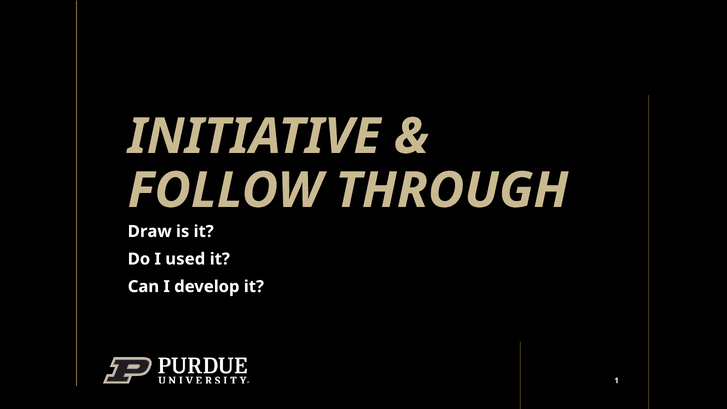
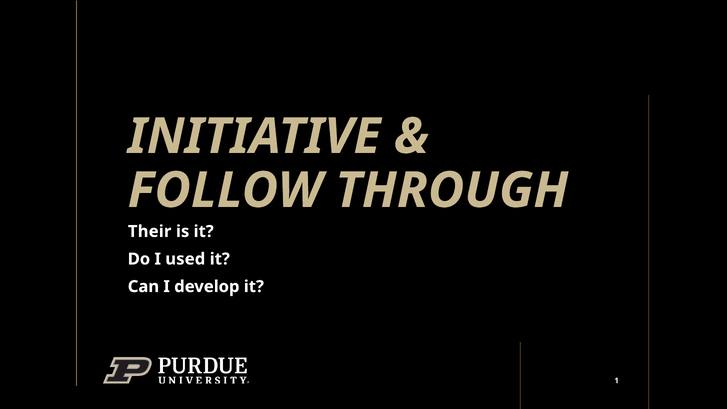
Draw: Draw -> Their (150, 231)
